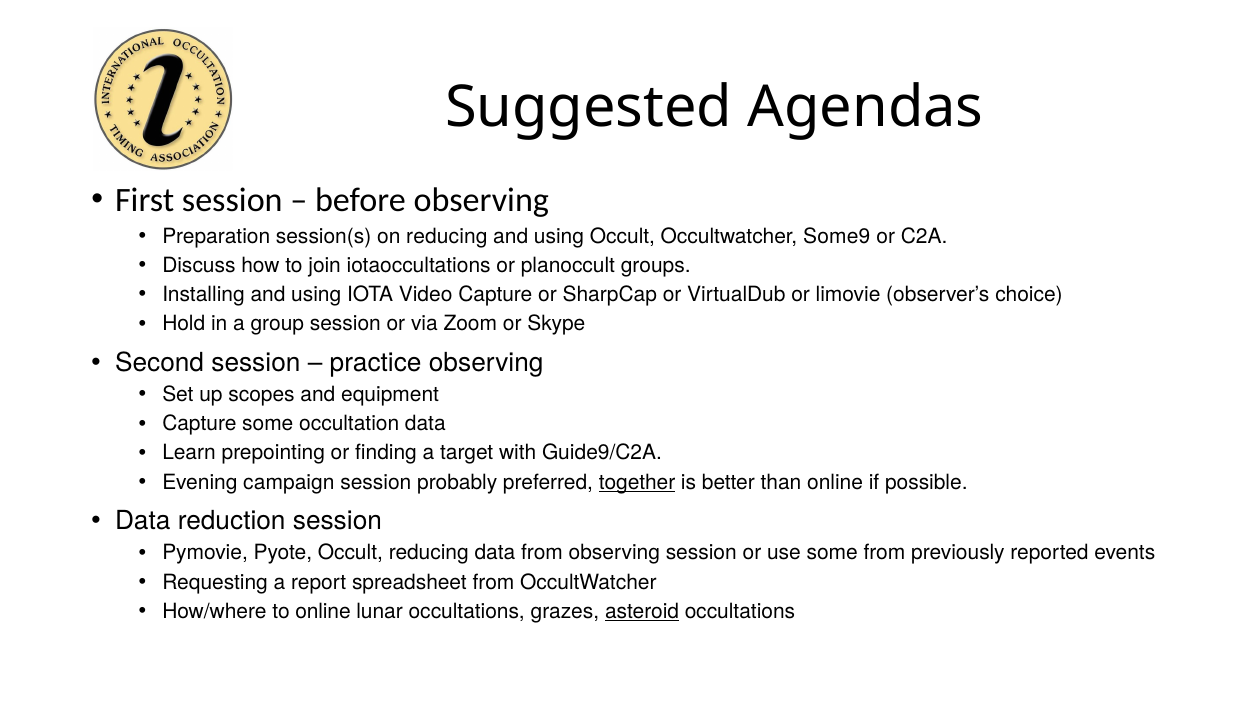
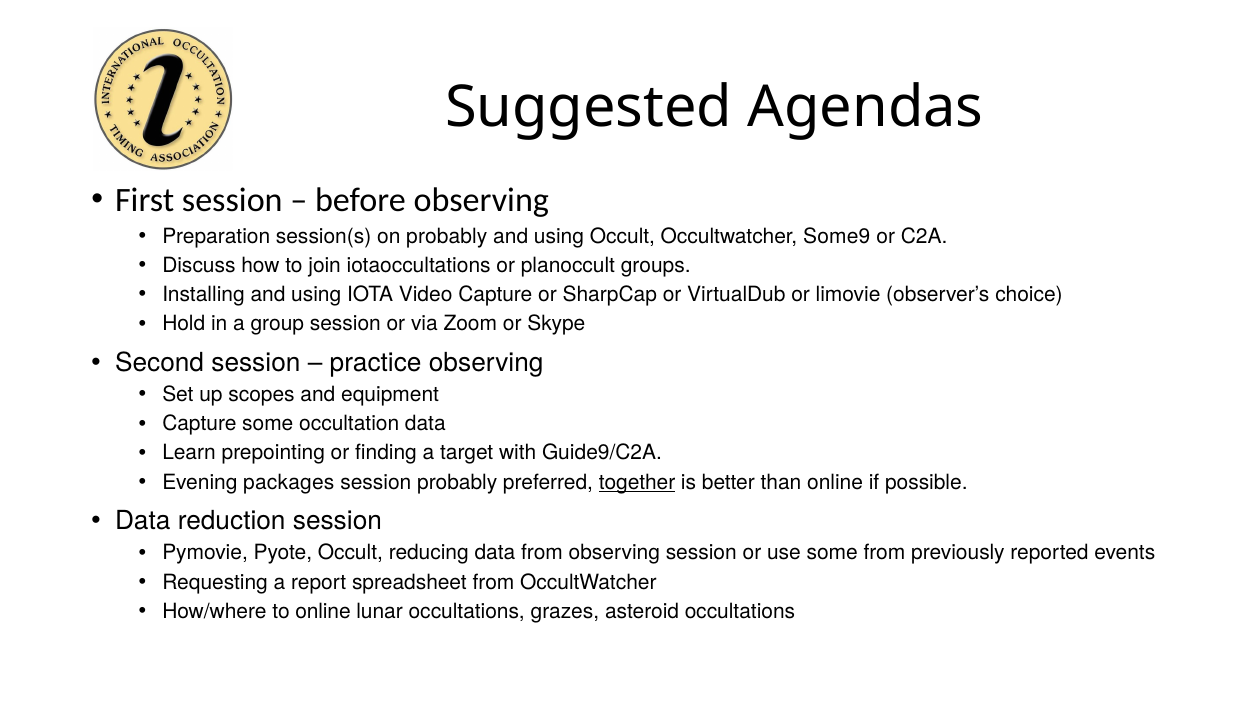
on reducing: reducing -> probably (447, 236)
campaign: campaign -> packages (289, 482)
asteroid underline: present -> none (642, 611)
